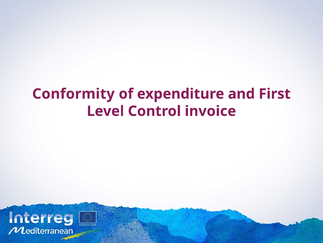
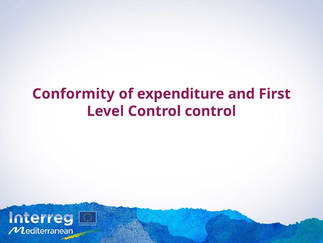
Control invoice: invoice -> control (210, 111)
